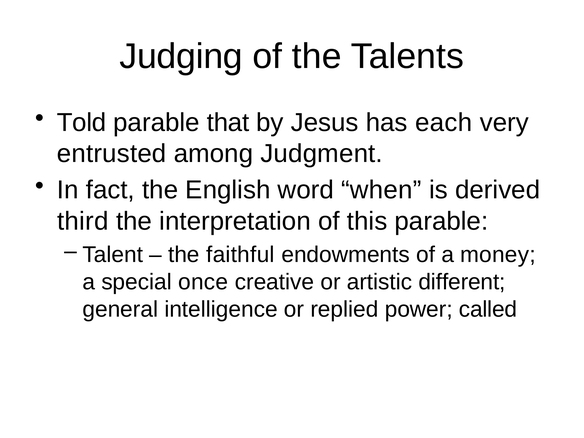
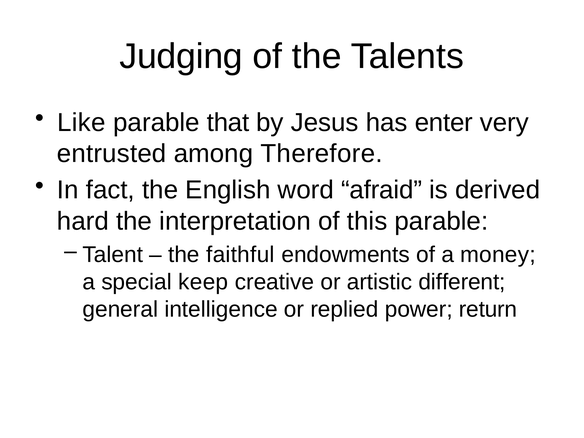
Told: Told -> Like (81, 123)
each: each -> enter (444, 123)
Judgment: Judgment -> Therefore (322, 154)
when: when -> afraid (382, 190)
third: third -> hard (83, 221)
once: once -> keep (203, 282)
called: called -> return (488, 309)
